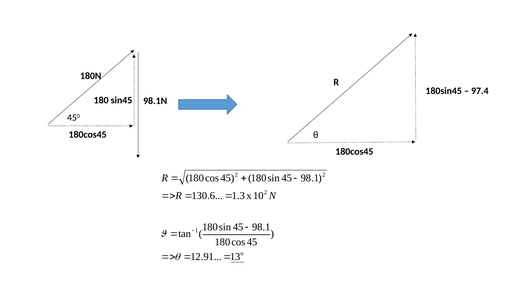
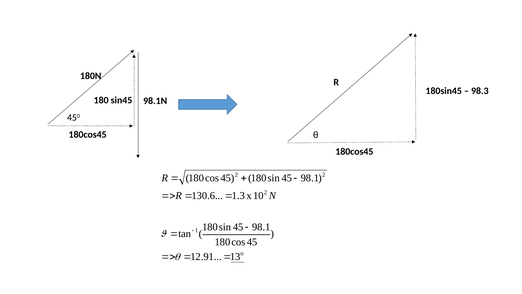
97.4: 97.4 -> 98.3 (480, 91)
